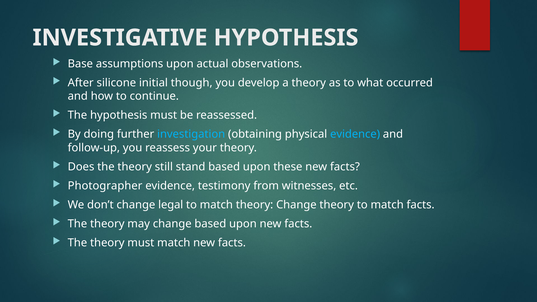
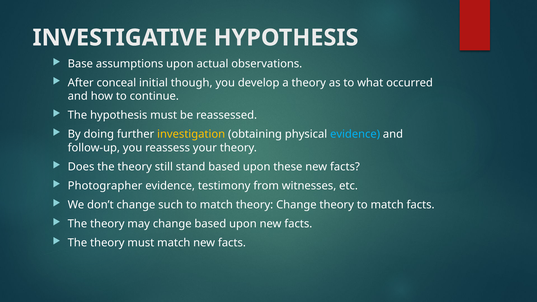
silicone: silicone -> conceal (116, 83)
investigation colour: light blue -> yellow (191, 134)
legal: legal -> such (171, 205)
